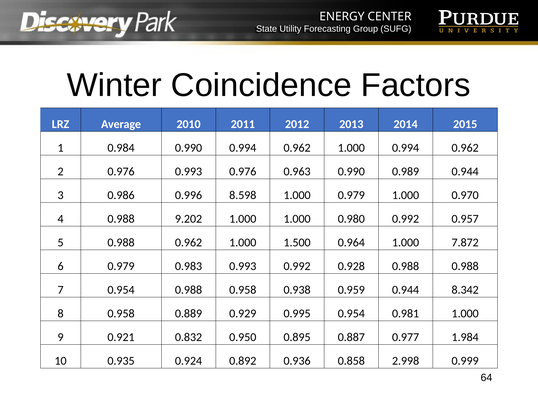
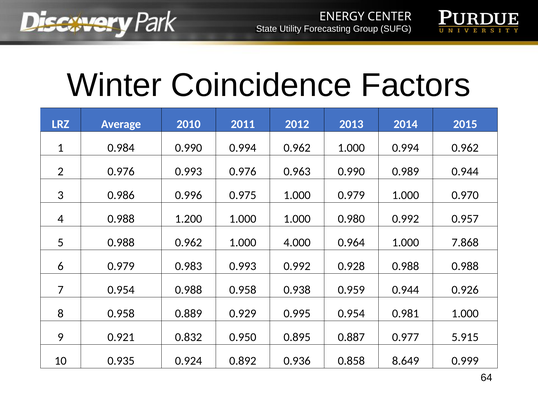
8.598: 8.598 -> 0.975 (243, 195)
9.202: 9.202 -> 1.200 (189, 219)
1.500: 1.500 -> 4.000 (297, 242)
7.872: 7.872 -> 7.868 (465, 242)
8.342: 8.342 -> 0.926 (465, 290)
1.984: 1.984 -> 5.915 (465, 337)
2.998: 2.998 -> 8.649 (406, 360)
